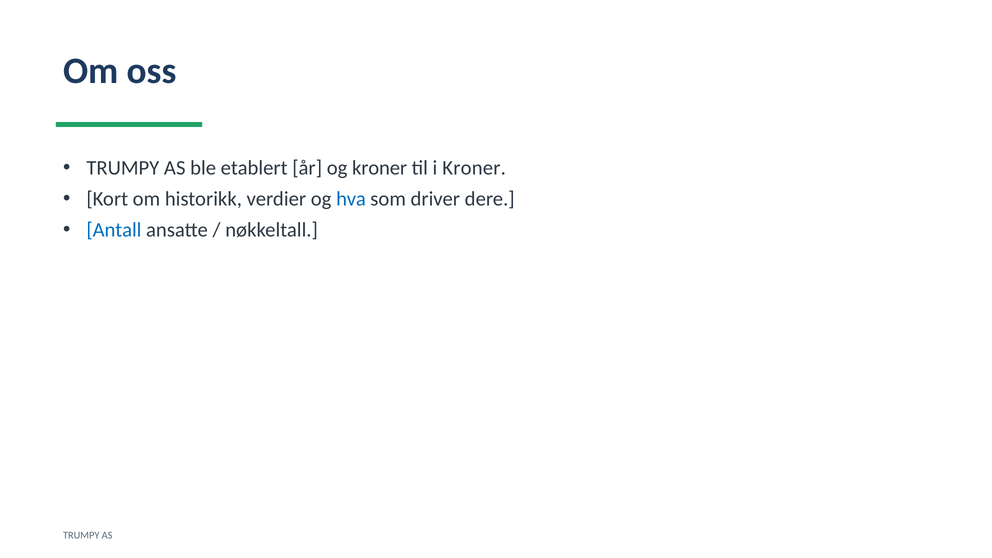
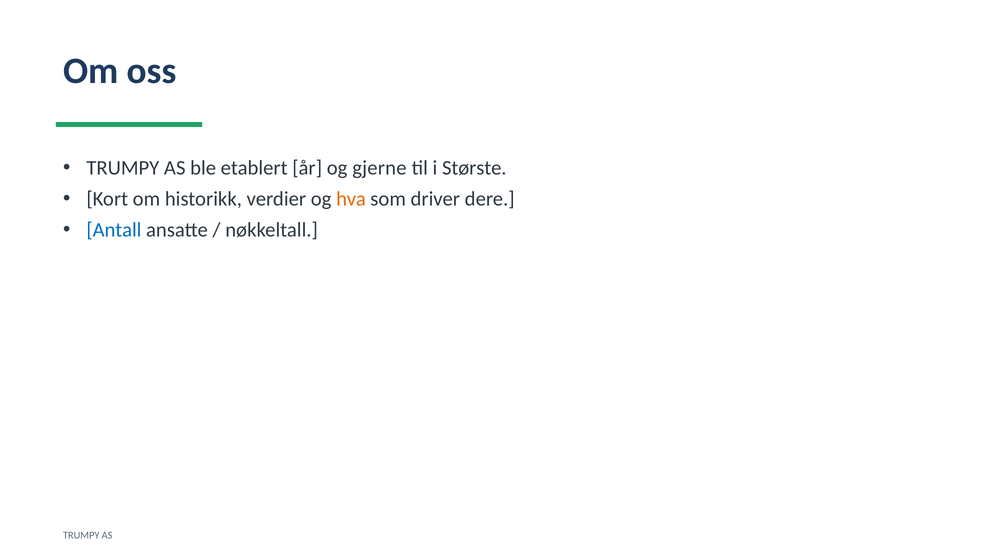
og kroner: kroner -> gjerne (379, 168)
i Kroner: Kroner -> Største (474, 168)
hva colour: blue -> orange (351, 199)
